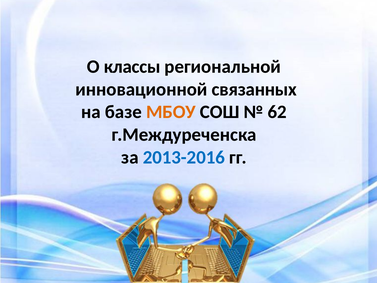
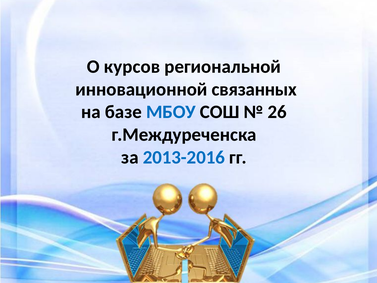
классы: классы -> курсов (132, 67)
МБОУ colour: orange -> blue (171, 112)
62: 62 -> 26 (277, 112)
